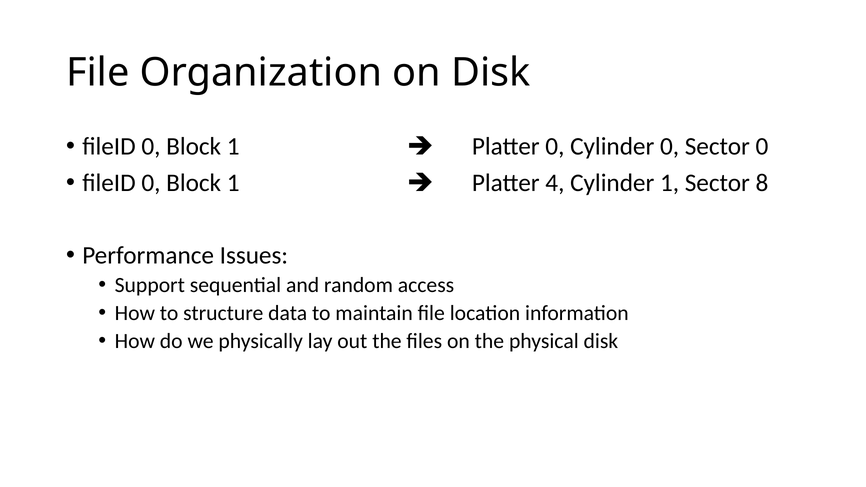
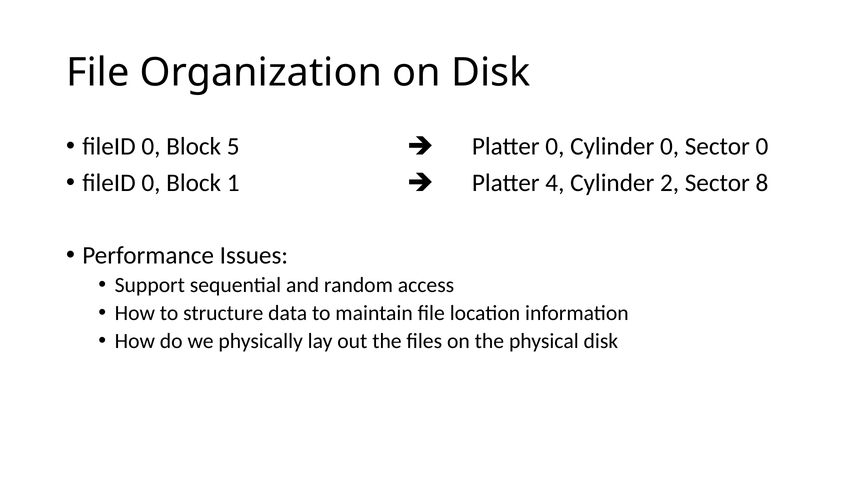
1: 1 -> 5 (233, 146)
Cylinder 1: 1 -> 2 (670, 183)
